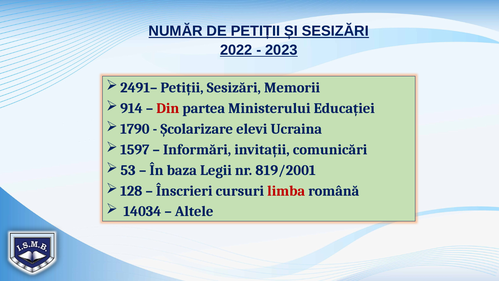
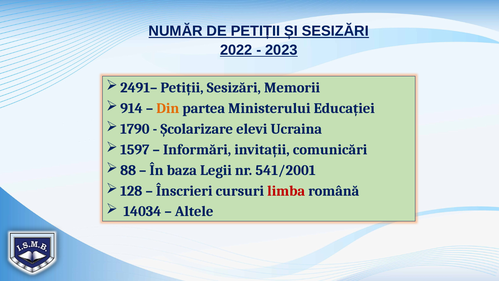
Din colour: red -> orange (168, 108)
53: 53 -> 88 (128, 170)
819/2001: 819/2001 -> 541/2001 (286, 170)
